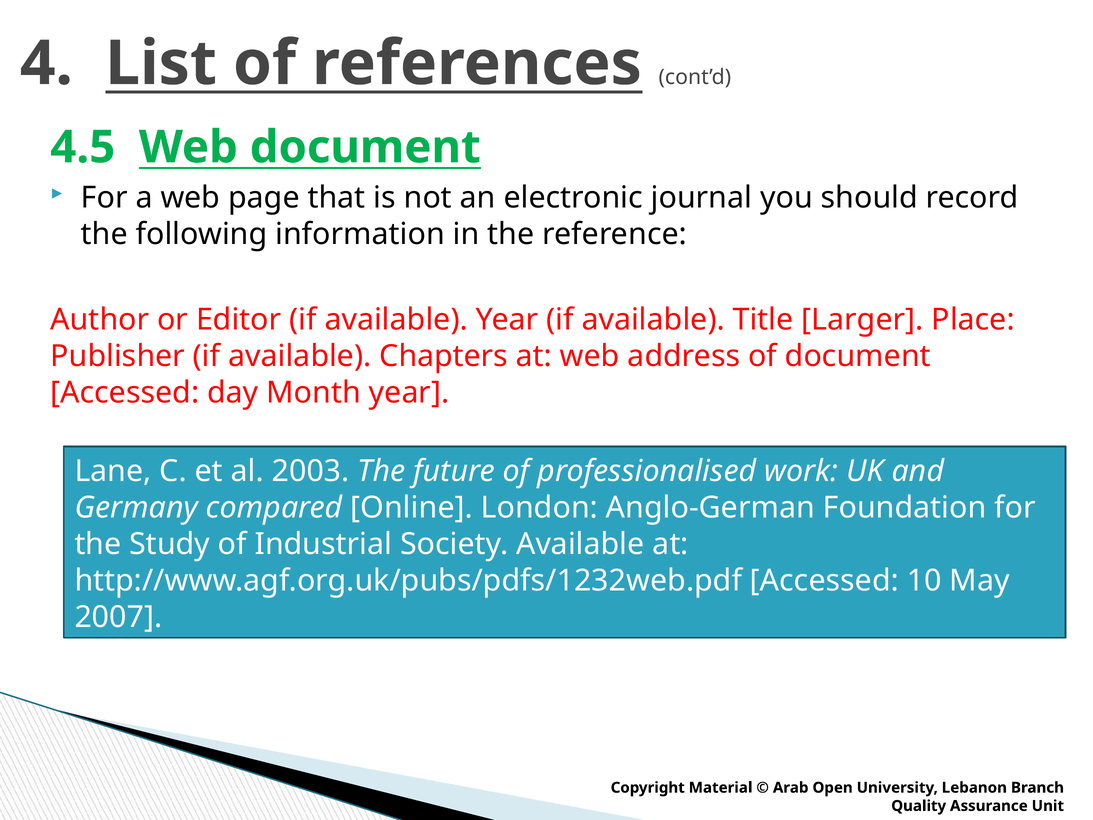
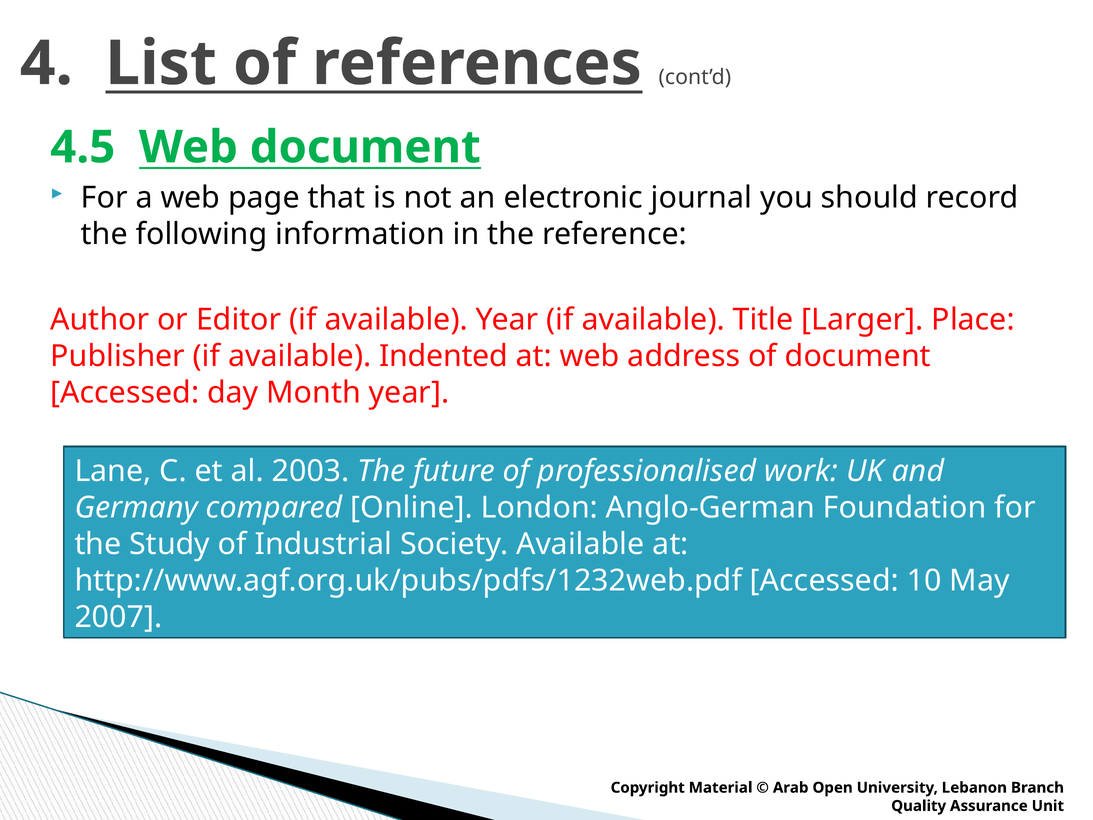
Chapters: Chapters -> Indented (444, 356)
